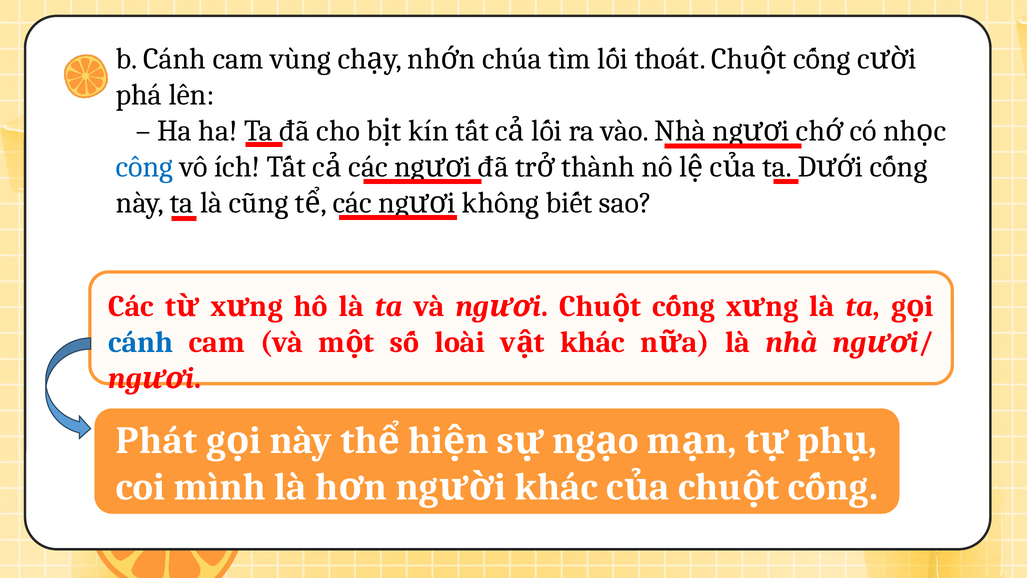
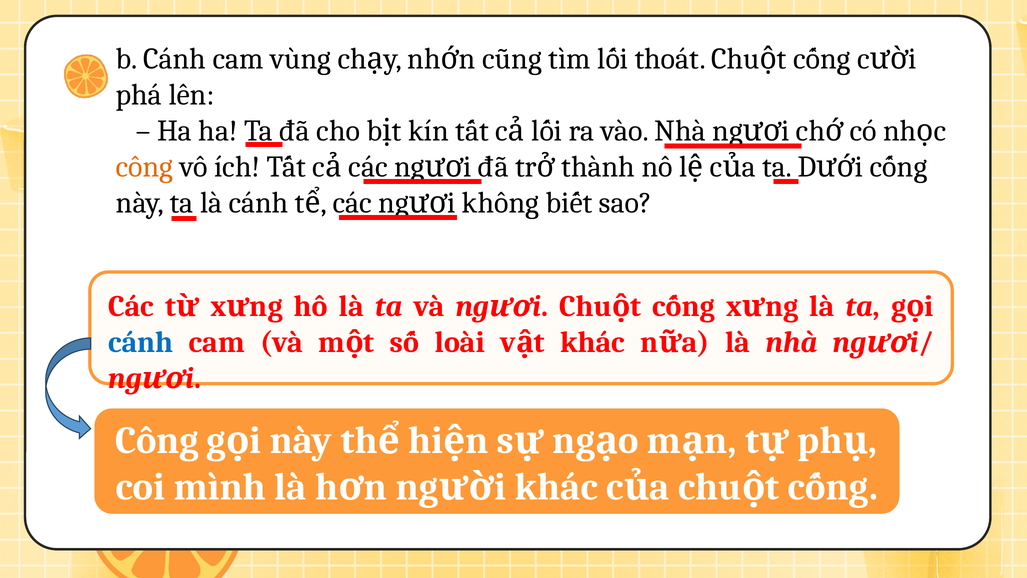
chúa: chúa -> cũng (512, 59)
công colour: blue -> orange (145, 167)
là cũng: cũng -> cánh (259, 203)
Phát: Phát -> Công (157, 440)
